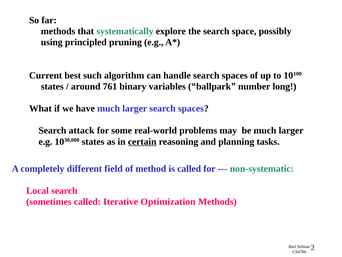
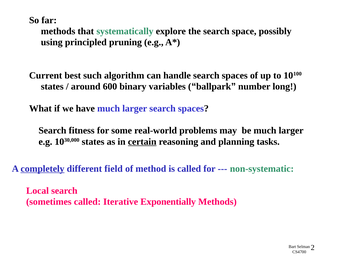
761: 761 -> 600 (110, 86)
attack: attack -> fitness (82, 130)
completely underline: none -> present (43, 168)
Optimization: Optimization -> Exponentially (168, 201)
